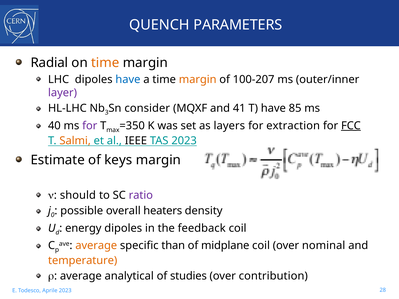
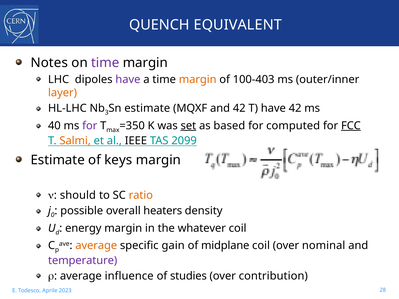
PARAMETERS: PARAMETERS -> EQUIVALENT (238, 25)
Radial: Radial -> Notes (49, 63)
time colour: orange -> purple (105, 63)
have colour: blue -> purple (128, 80)
100-207: 100-207 -> 100-403 (254, 80)
layer colour: purple -> orange (63, 93)
consider: consider -> estimate (147, 108)
and 41: 41 -> 42 (239, 108)
have 85: 85 -> 42 (295, 108)
set underline: none -> present (188, 126)
layers: layers -> based (229, 126)
extraction: extraction -> computed (293, 126)
TAS 2023: 2023 -> 2099 (184, 141)
ratio colour: purple -> orange (141, 195)
energy dipoles: dipoles -> margin (123, 228)
feedback: feedback -> whatever (202, 228)
than: than -> gain (173, 246)
temperature colour: orange -> purple (83, 261)
analytical: analytical -> influence (129, 276)
